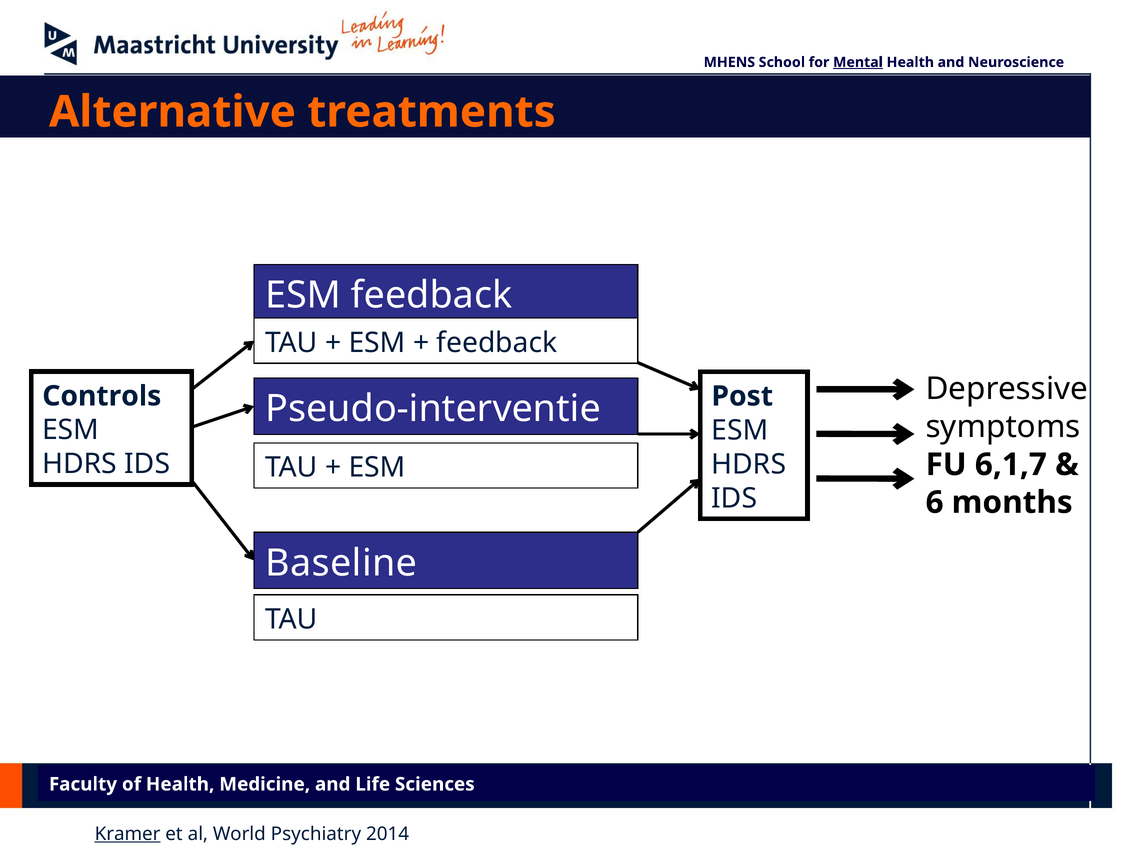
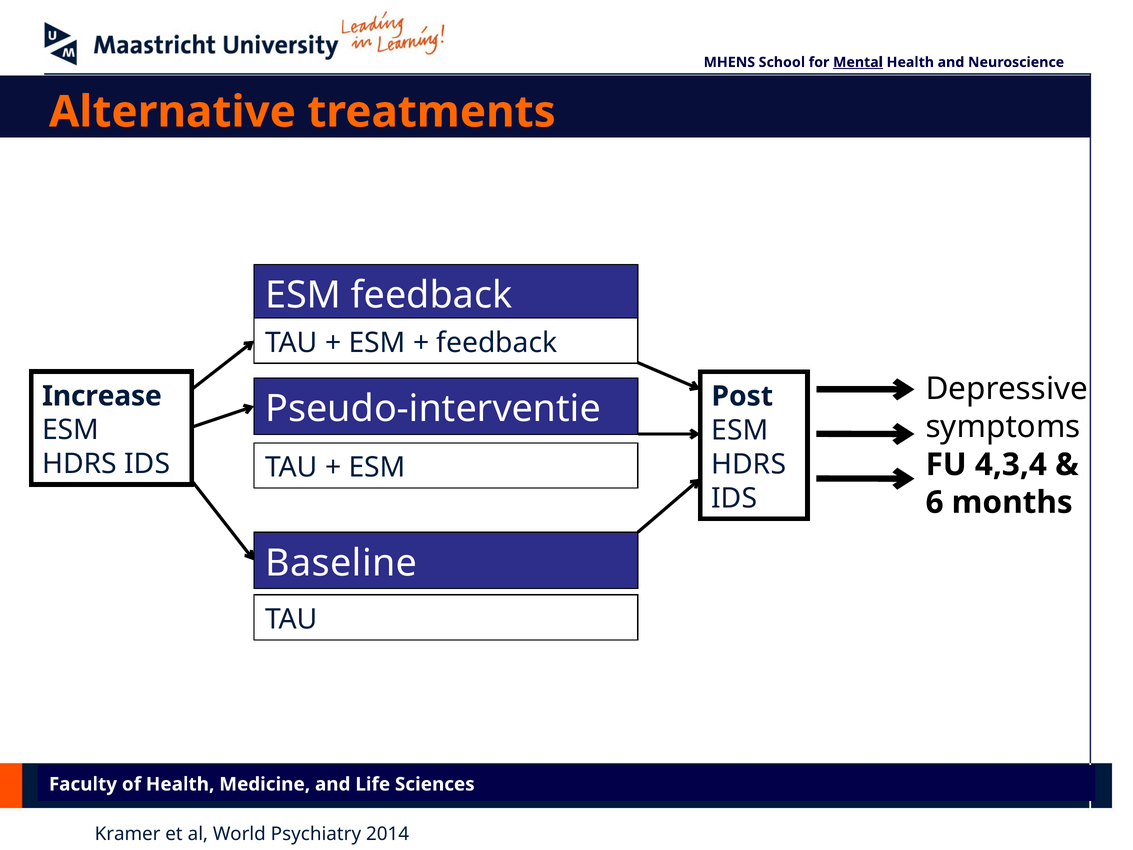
Controls: Controls -> Increase (102, 396)
6,1,7: 6,1,7 -> 4,3,4 (1011, 465)
Kramer underline: present -> none (128, 834)
